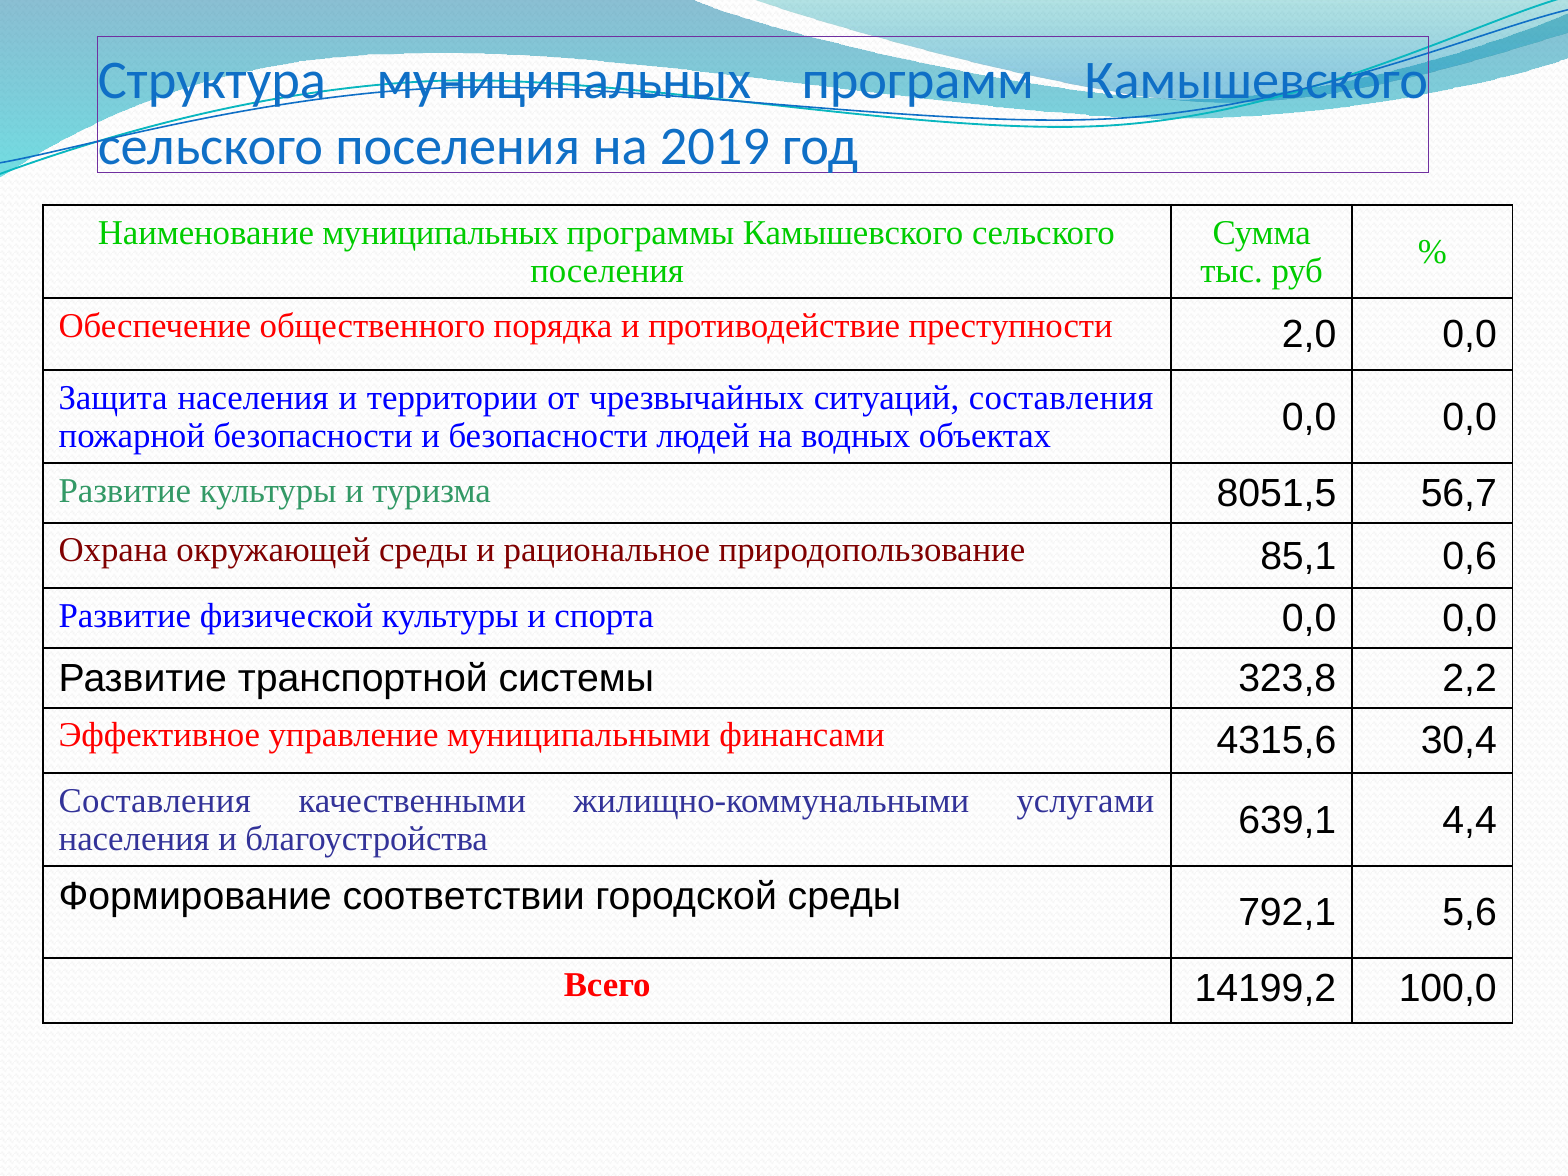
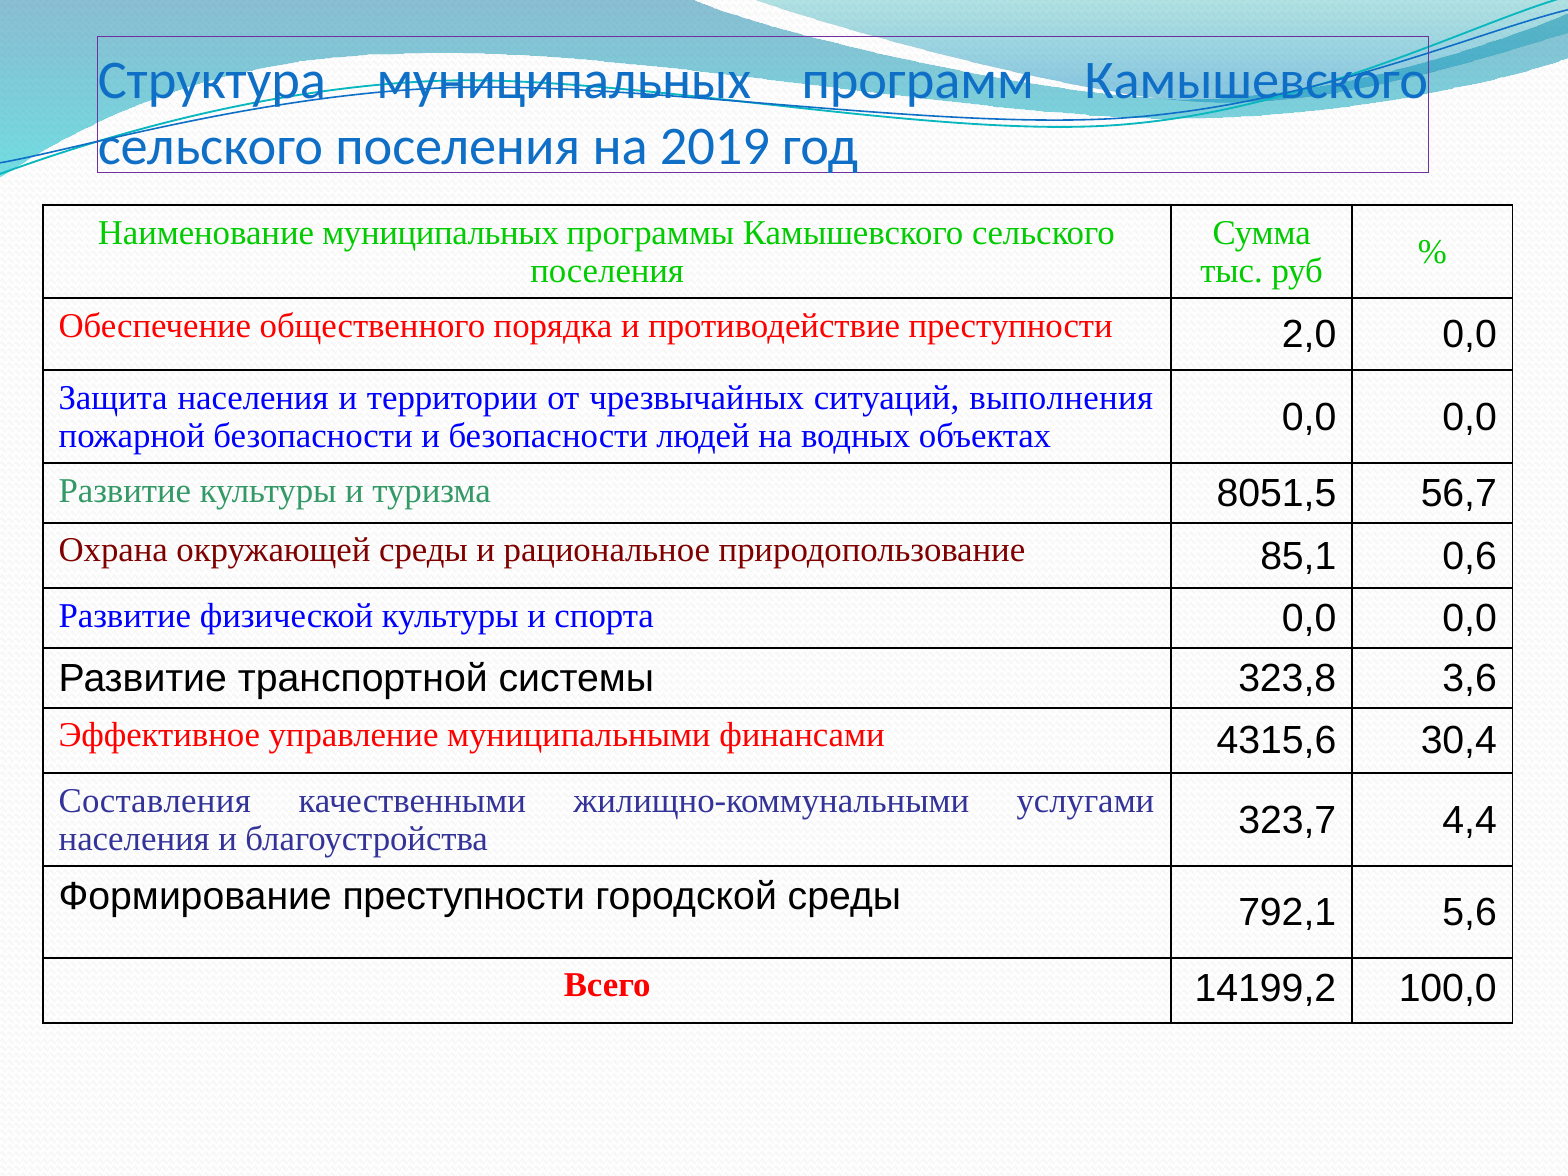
ситуаций составления: составления -> выполнения (1061, 398)
2,2: 2,2 -> 3,6 (1470, 678)
639,1: 639,1 -> 323,7 (1287, 820)
Формирование соответствии: соответствии -> преступности (464, 897)
